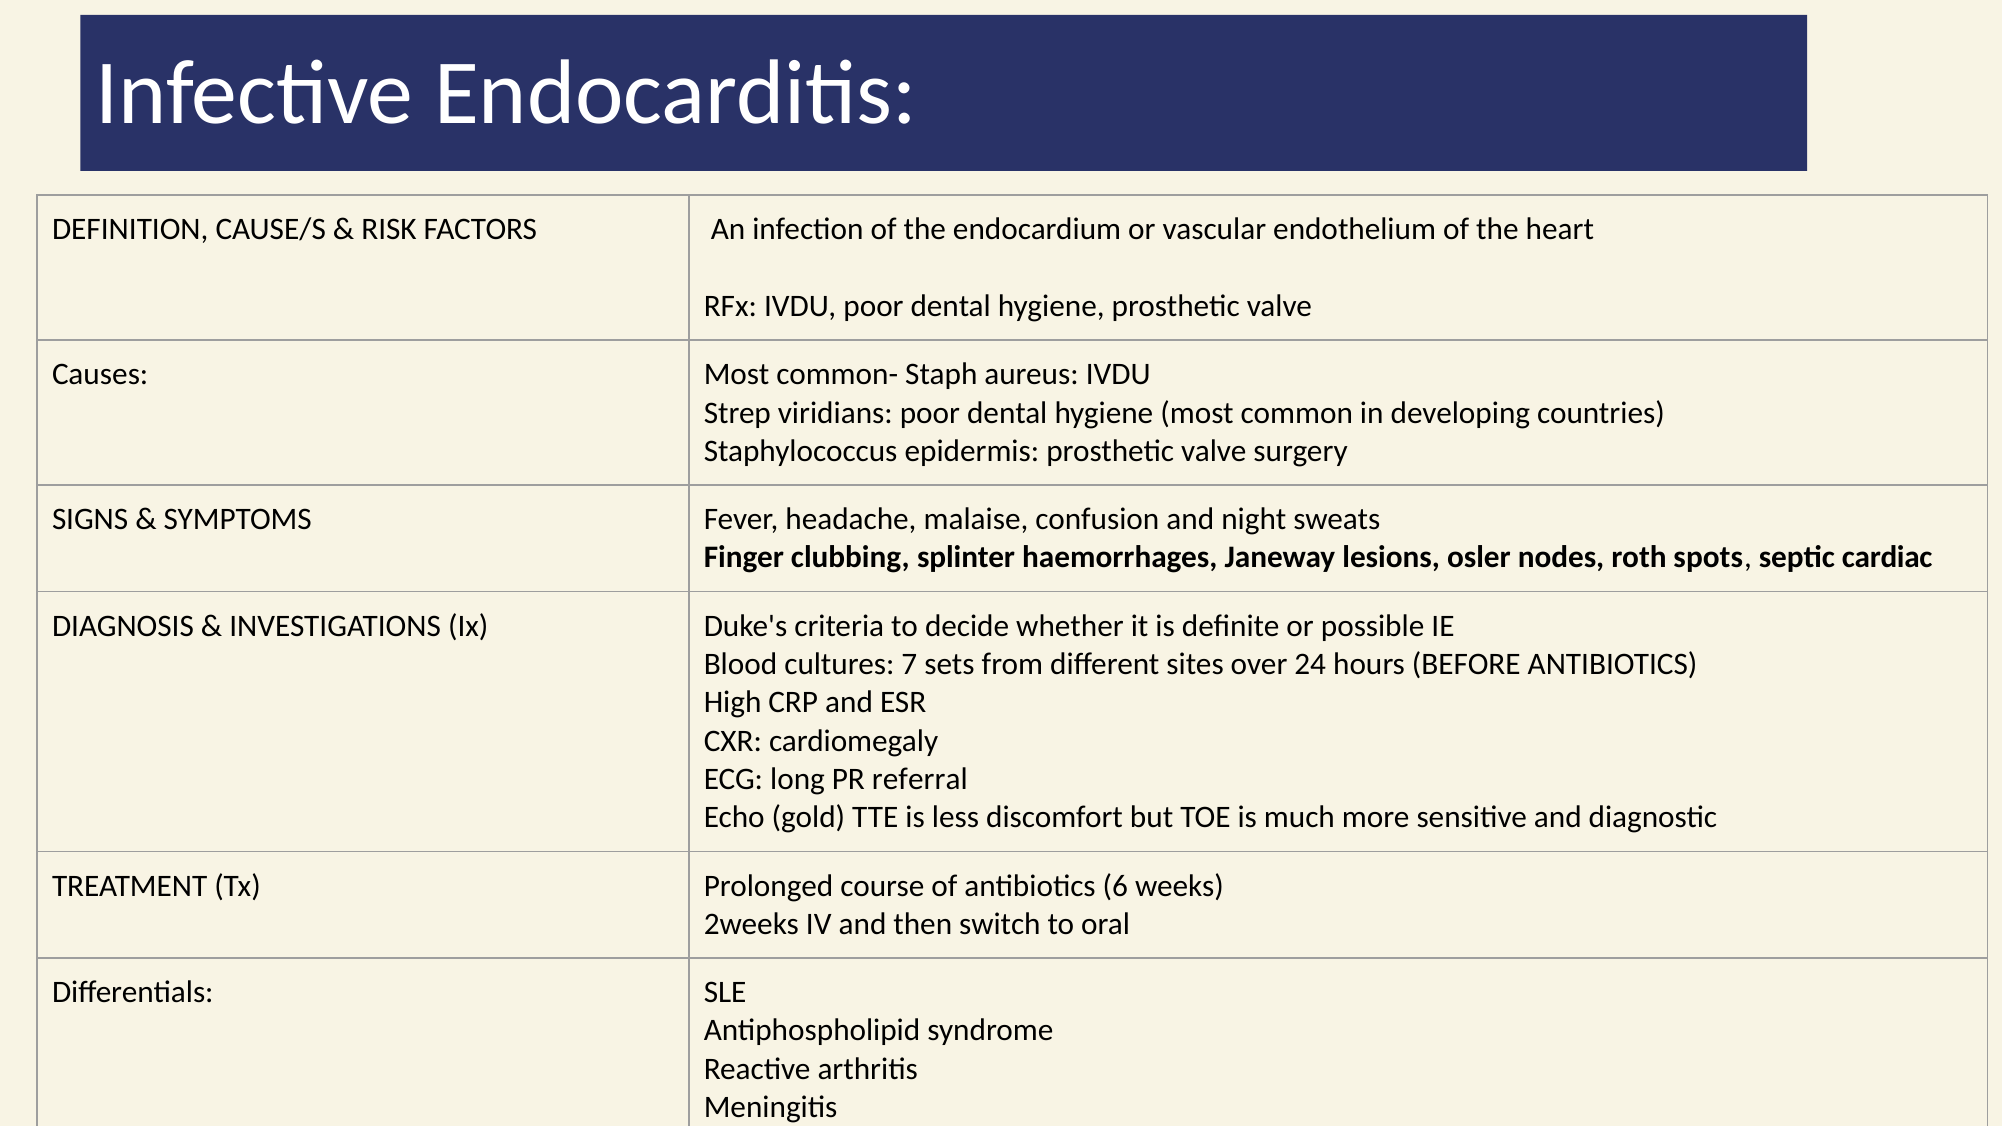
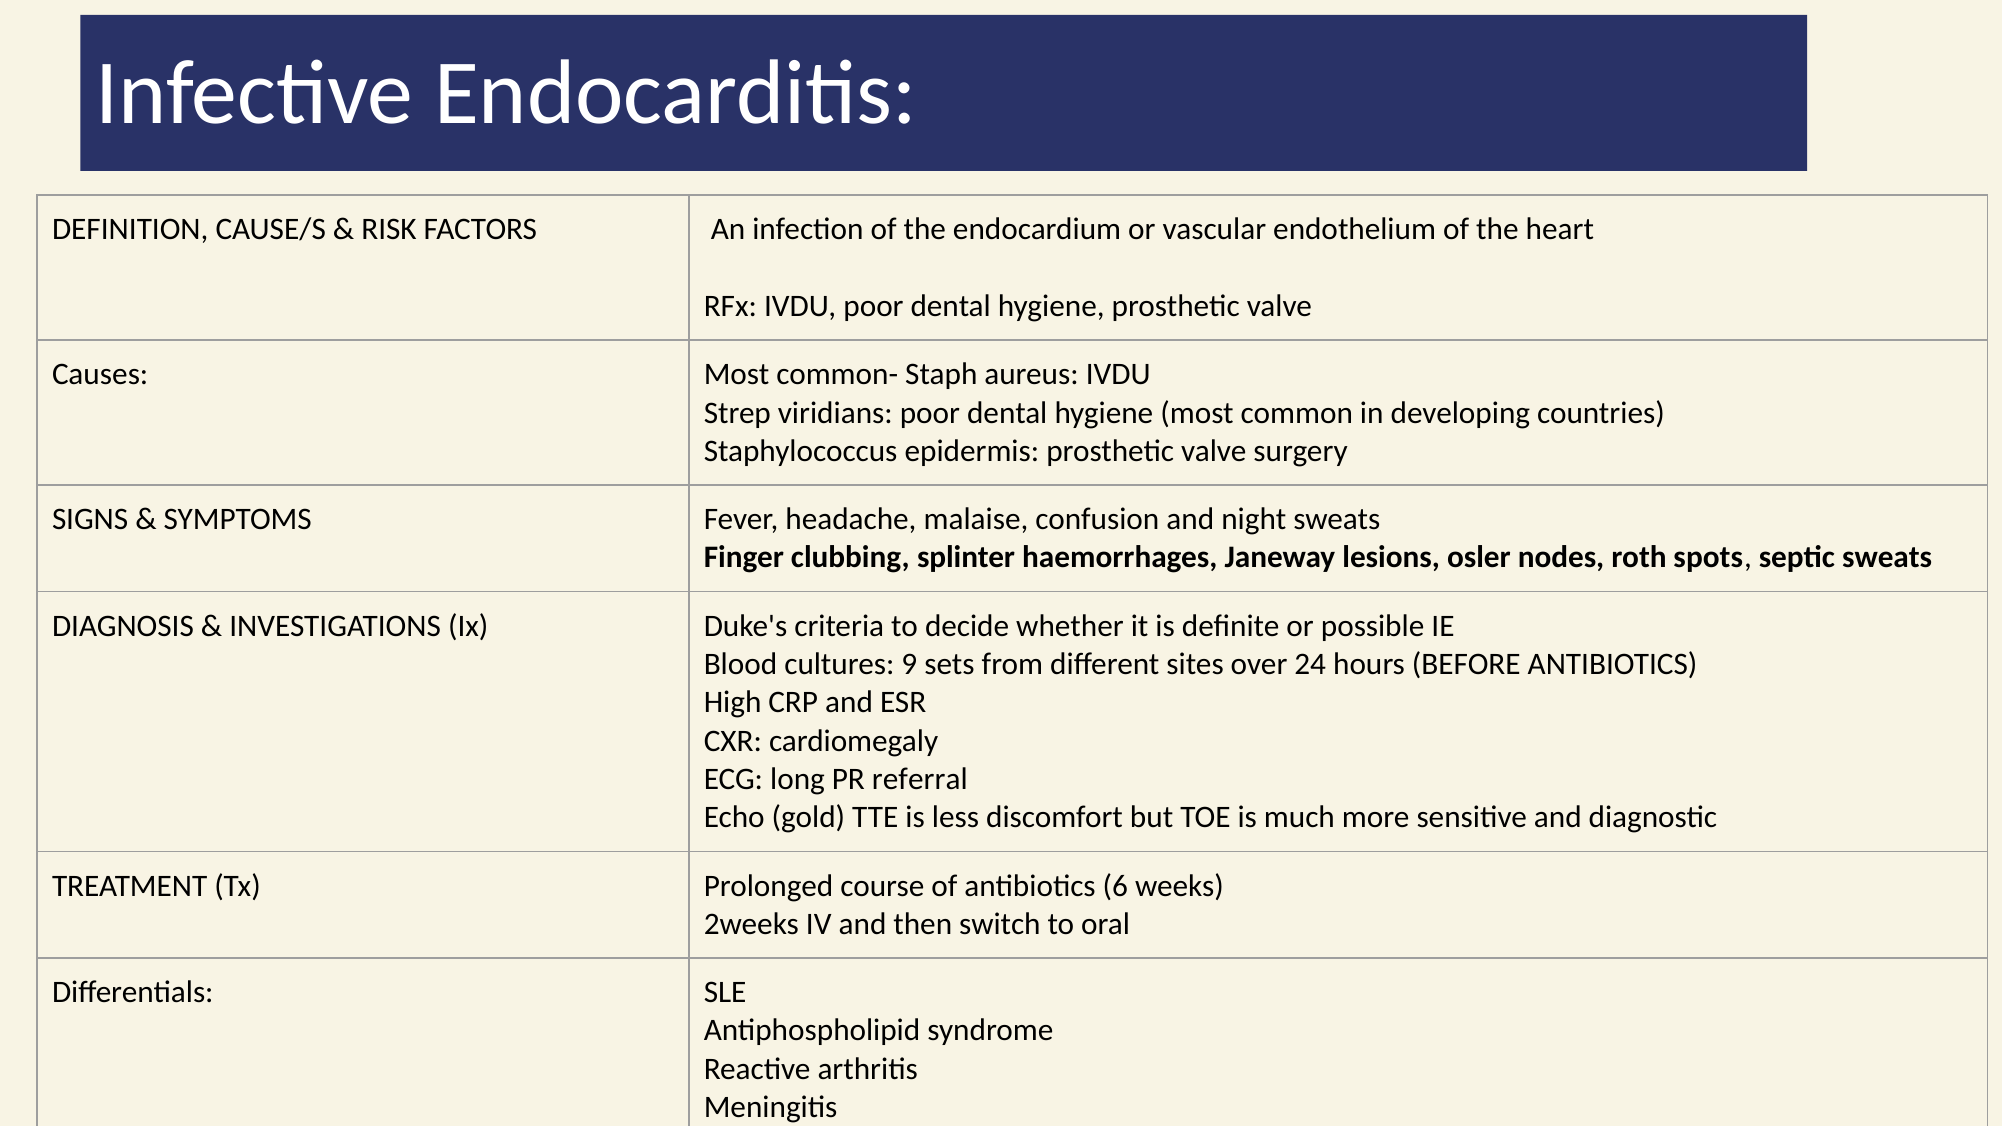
septic cardiac: cardiac -> sweats (1887, 558)
7: 7 -> 9 (909, 664)
